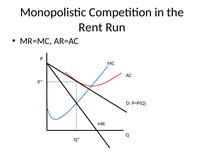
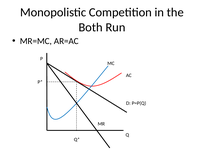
Rent: Rent -> Both (91, 27)
